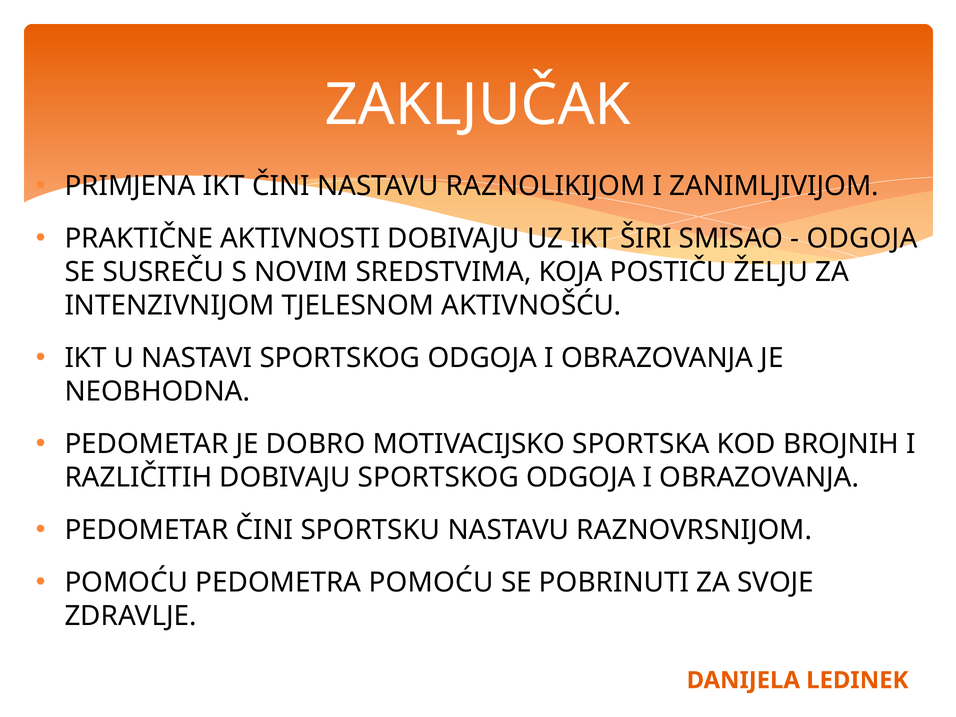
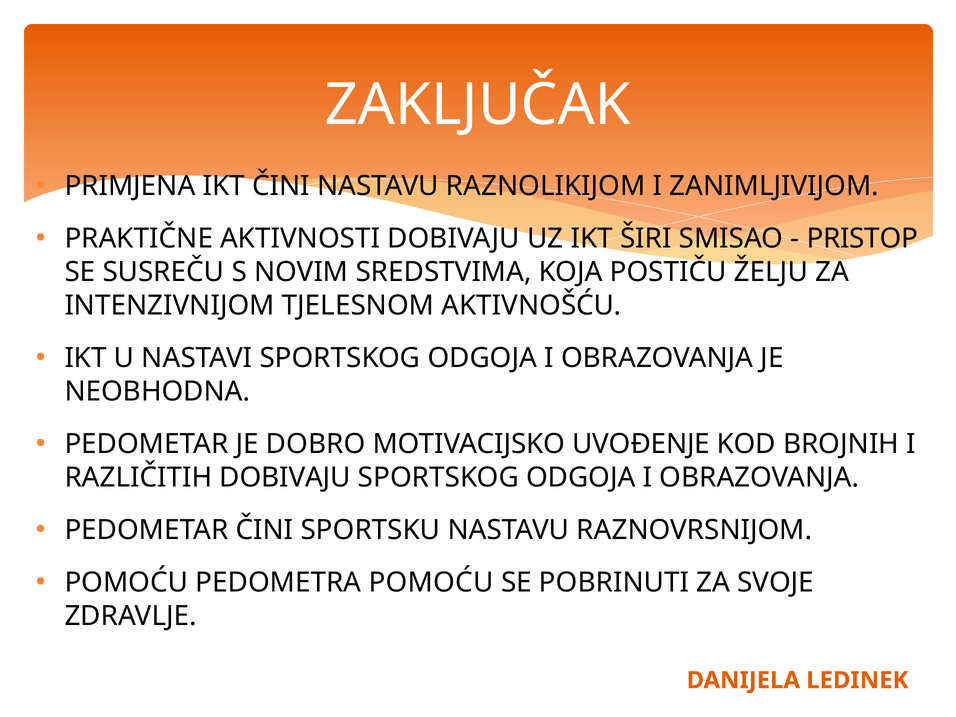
ODGOJA: ODGOJA -> PRISTOP (862, 239)
SPORTSKA: SPORTSKA -> UVOĐENJE (641, 444)
